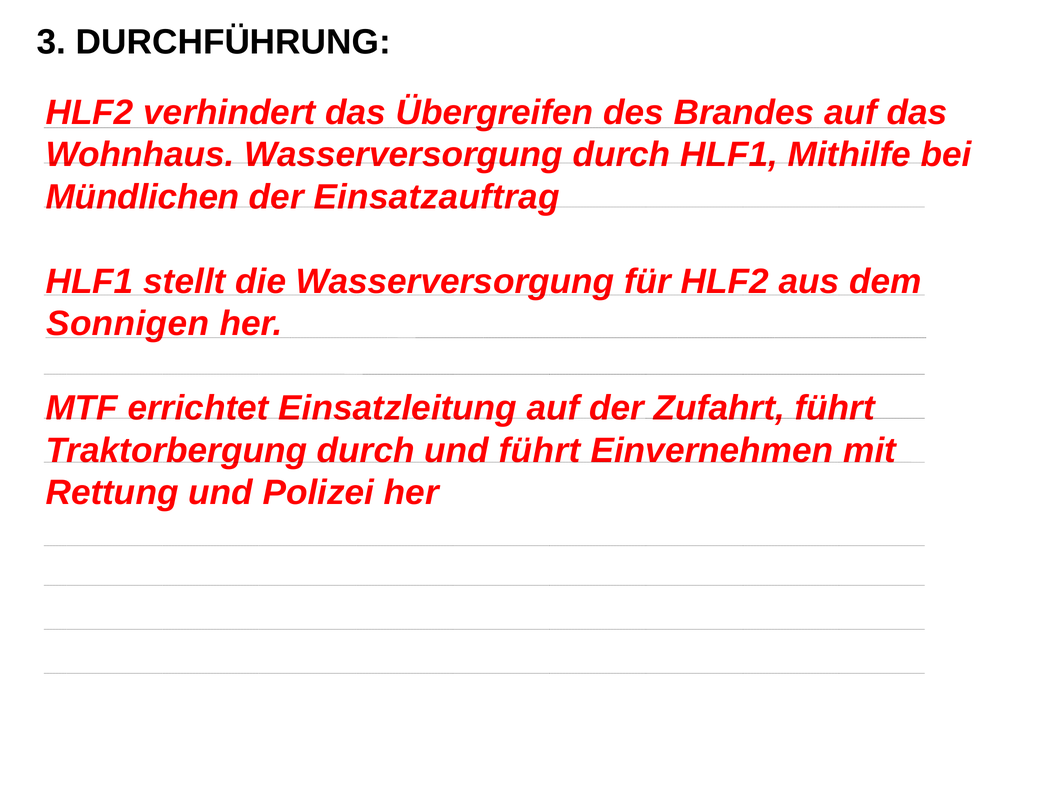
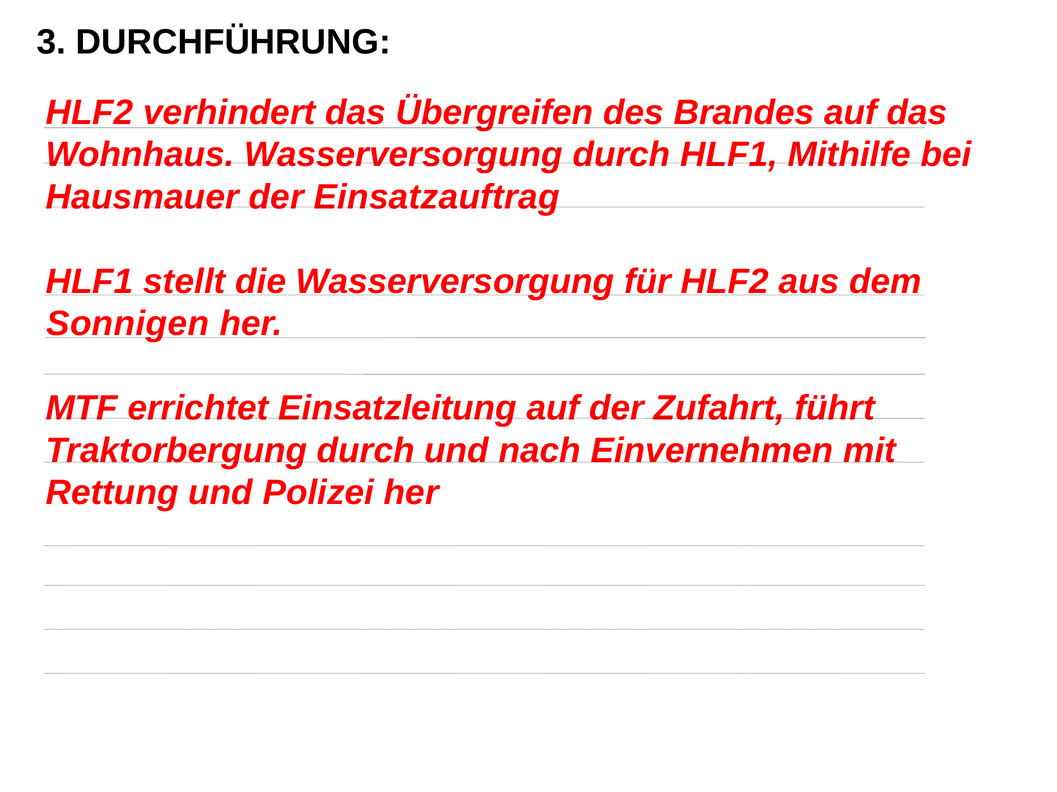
Mündlichen: Mündlichen -> Hausmauer (142, 197)
und führt: führt -> nach (540, 451)
